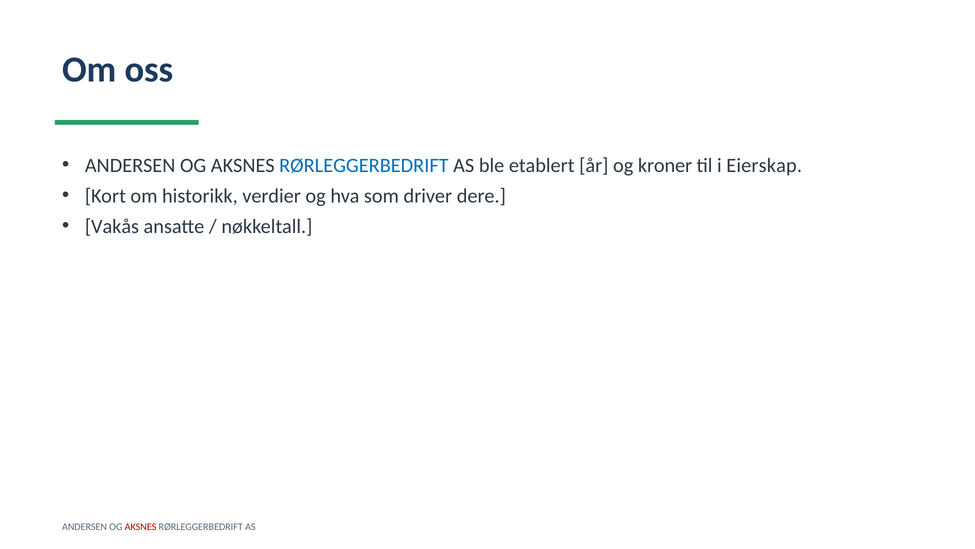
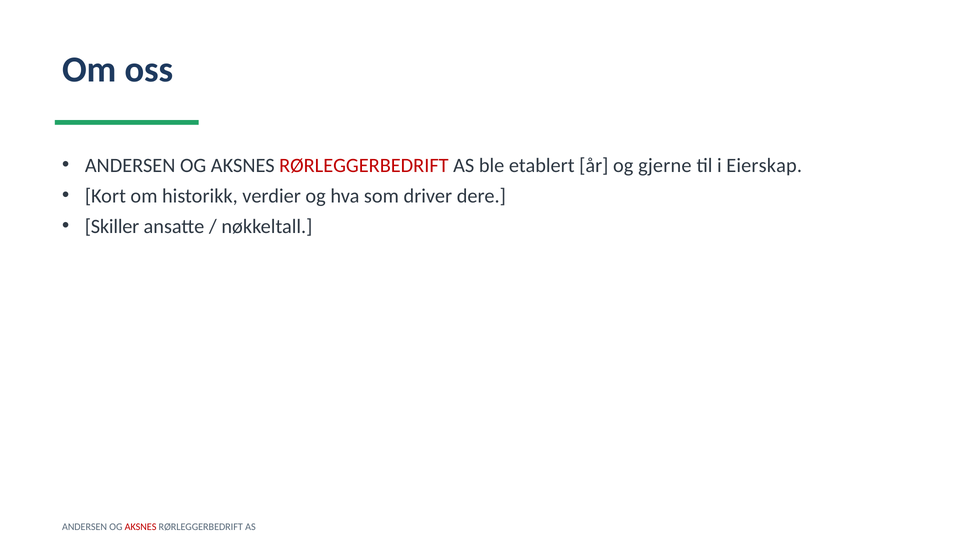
RØRLEGGERBEDRIFT colour: blue -> red (364, 165)
kroner: kroner -> gjerne (665, 165)
Vakås: Vakås -> Skiller (112, 226)
